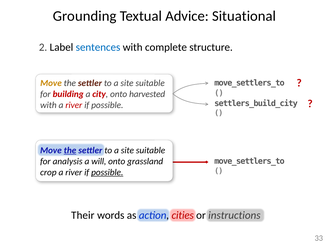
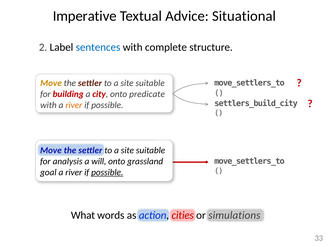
Grounding: Grounding -> Imperative (85, 16)
harvested: harvested -> predicate (147, 94)
river colour: red -> orange (74, 105)
the underline: present -> none (70, 150)
crop: crop -> goal (48, 172)
Their: Their -> What (83, 215)
instructions: instructions -> simulations (234, 215)
